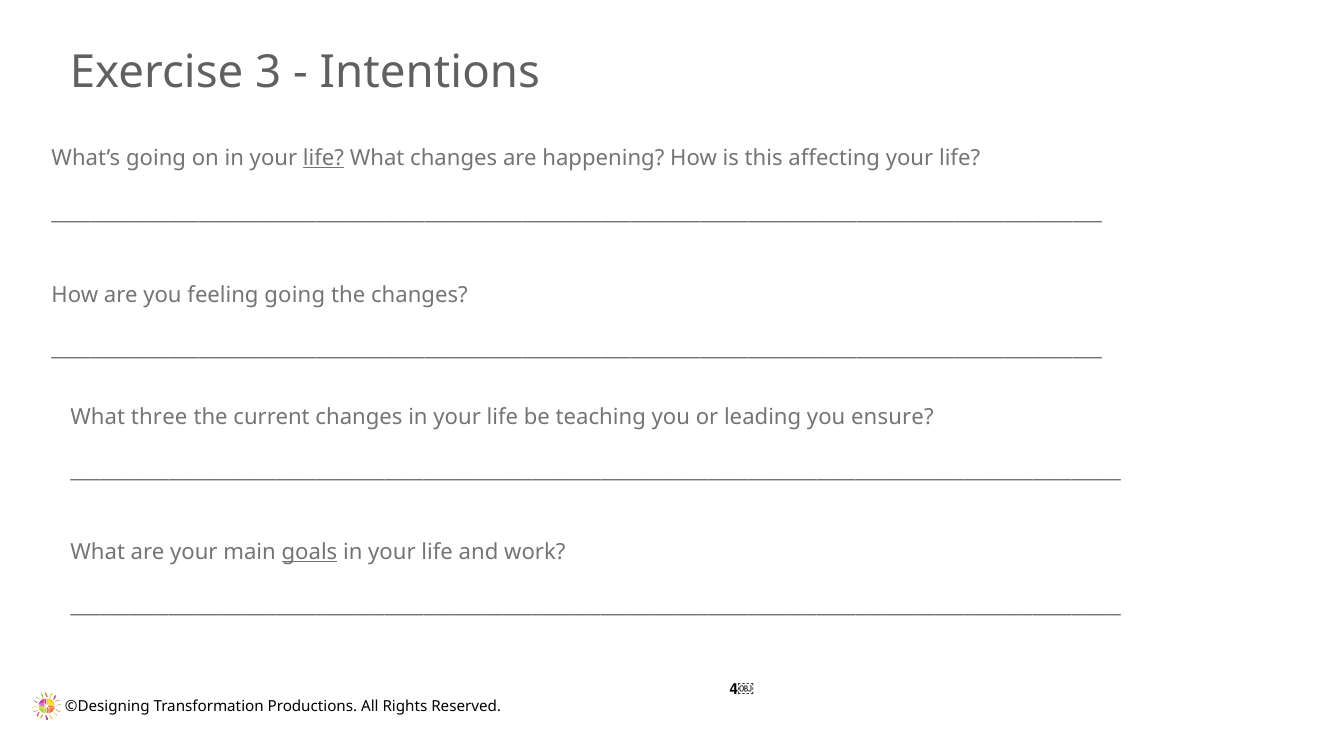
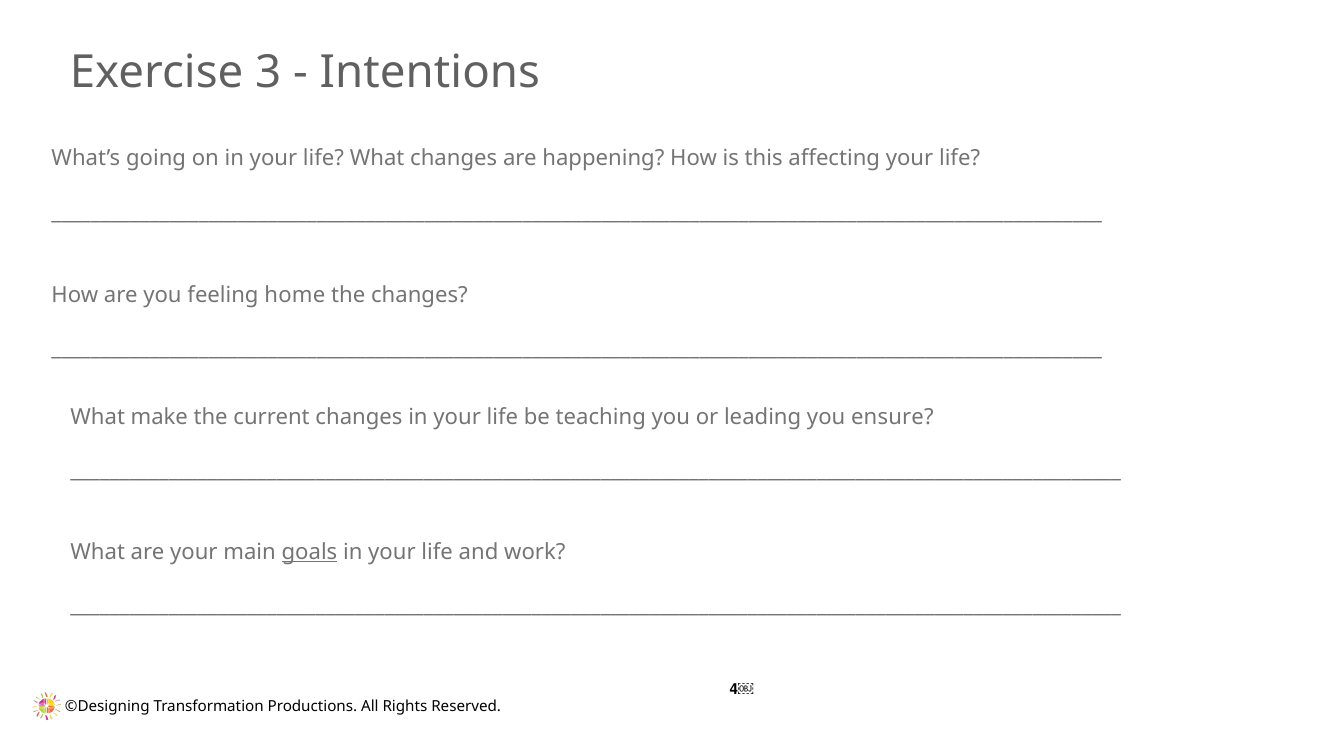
life underline: present -> none (324, 158)
feeling going: going -> home (295, 295)
three: three -> make (159, 416)
